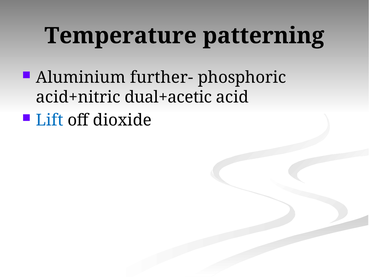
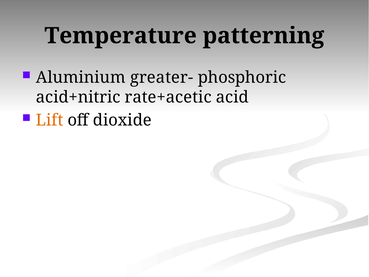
further-: further- -> greater- (162, 77)
dual+acetic: dual+acetic -> rate+acetic (168, 97)
Lift colour: blue -> orange (50, 120)
